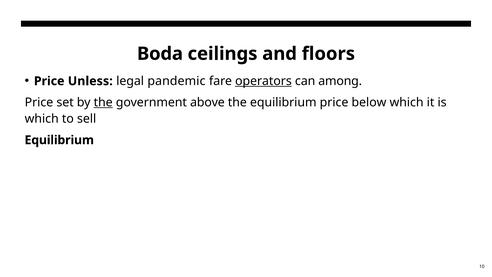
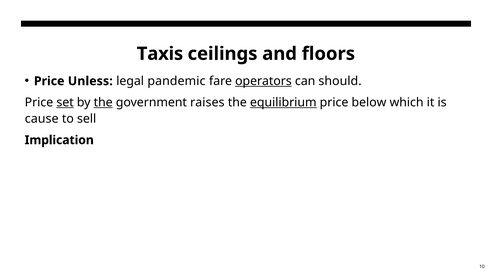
Boda: Boda -> Taxis (160, 54)
among: among -> should (340, 81)
set underline: none -> present (65, 102)
above: above -> raises (207, 102)
equilibrium underline: none -> present (283, 102)
which: which -> cause (42, 119)
Equilibrium: Equilibrium -> Implication (59, 140)
